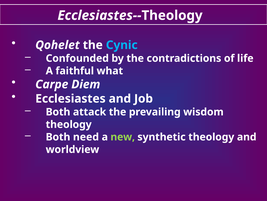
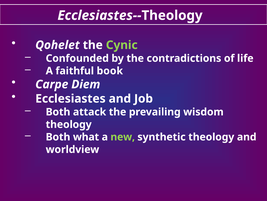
Cynic colour: light blue -> light green (122, 45)
what: what -> book (110, 71)
need: need -> what (86, 136)
